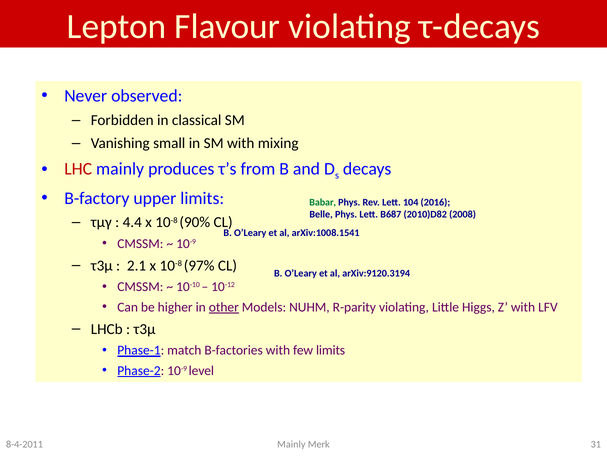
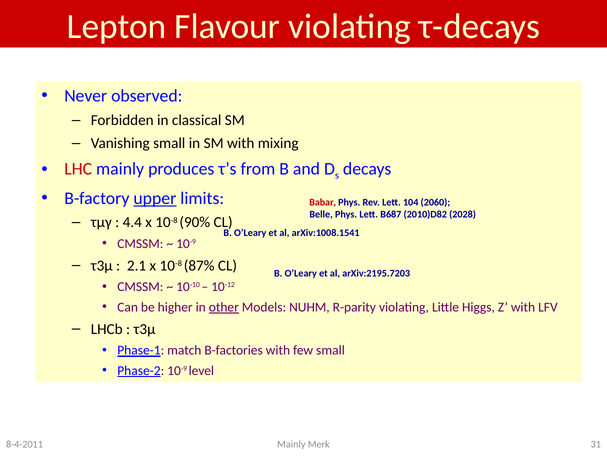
upper underline: none -> present (155, 198)
Babar colour: green -> red (323, 202)
2016: 2016 -> 2060 (435, 202)
2008: 2008 -> 2028 (463, 214)
97%: 97% -> 87% (199, 265)
arXiv:9120.3194: arXiv:9120.3194 -> arXiv:2195.7203 (376, 273)
few limits: limits -> small (331, 350)
